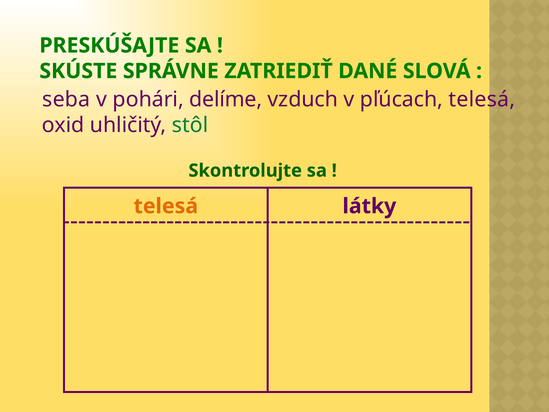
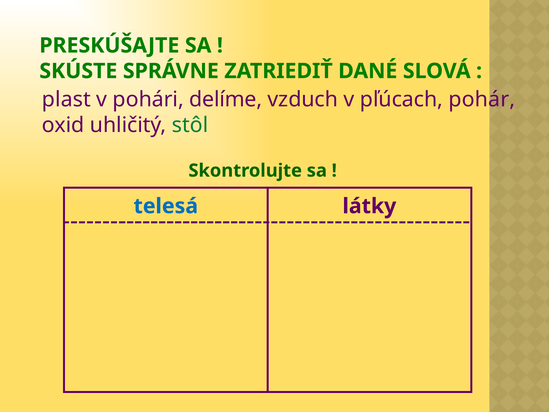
seba: seba -> plast (66, 99)
pľúcach telesá: telesá -> pohár (482, 99)
telesá colour: orange -> blue (166, 206)
